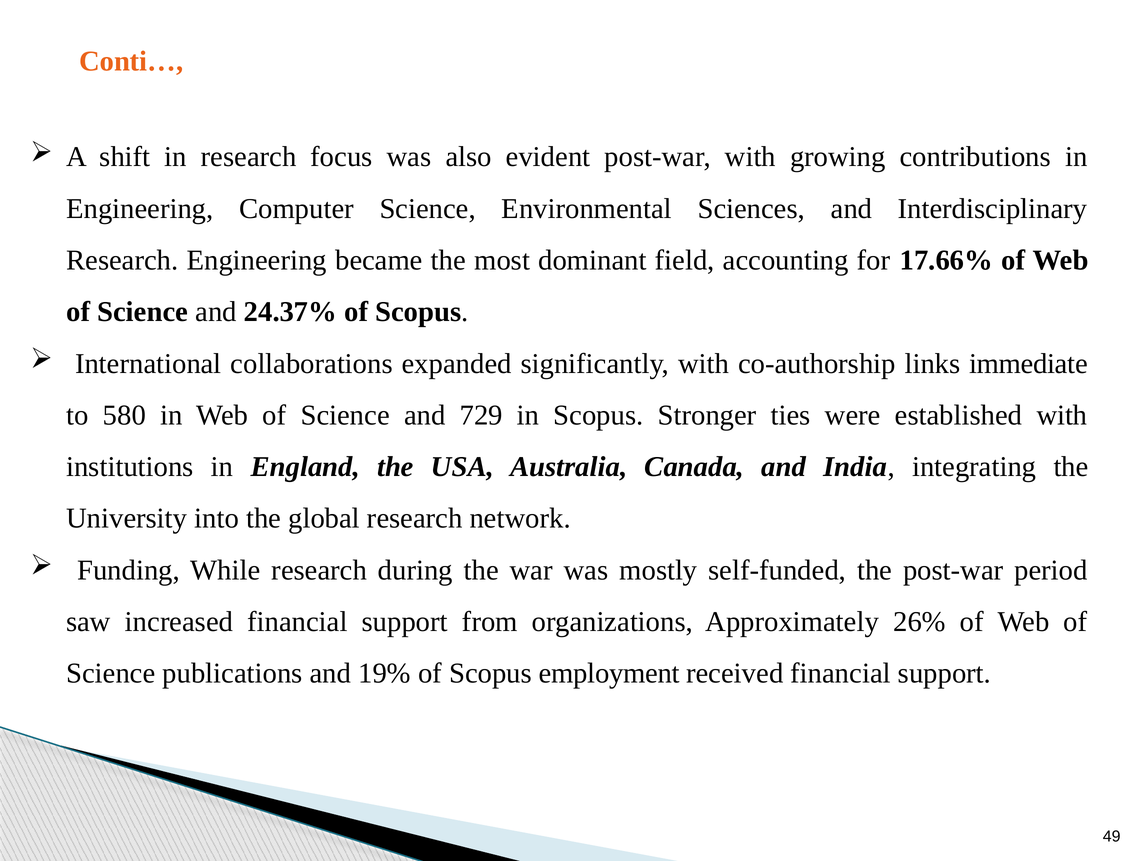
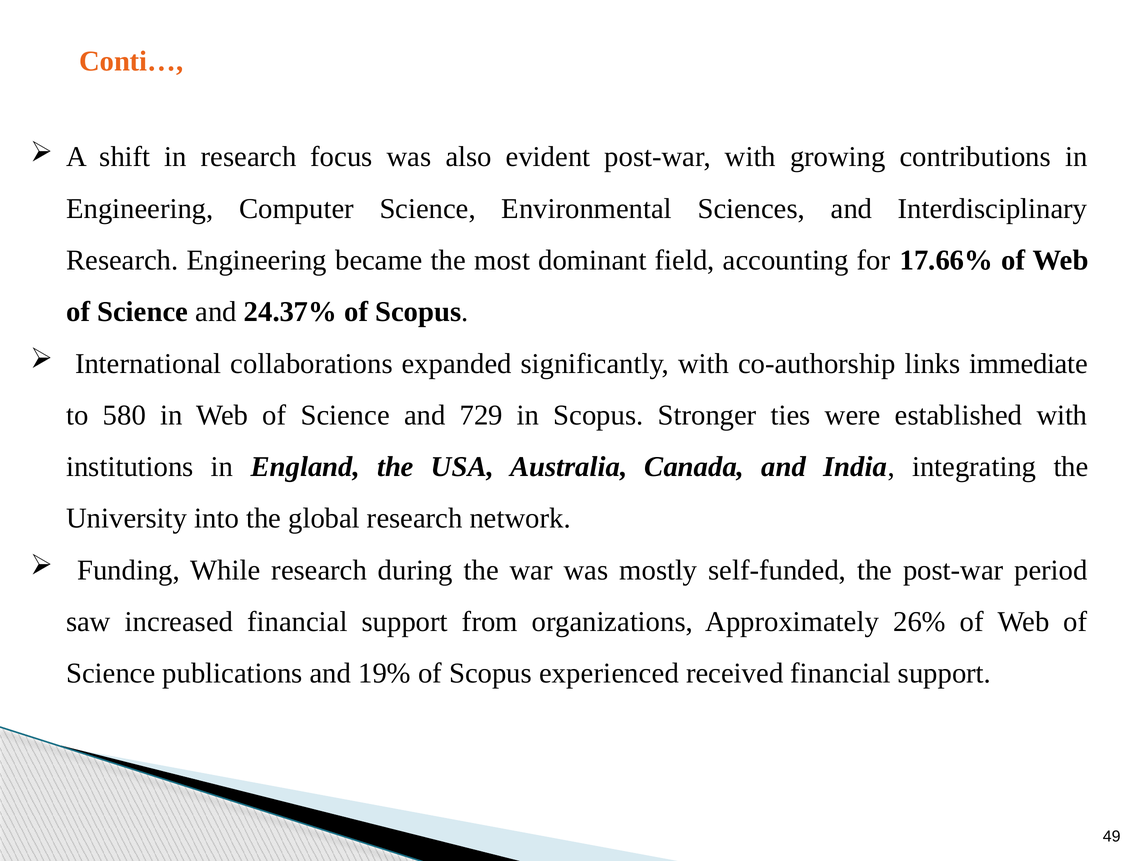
employment: employment -> experienced (609, 673)
